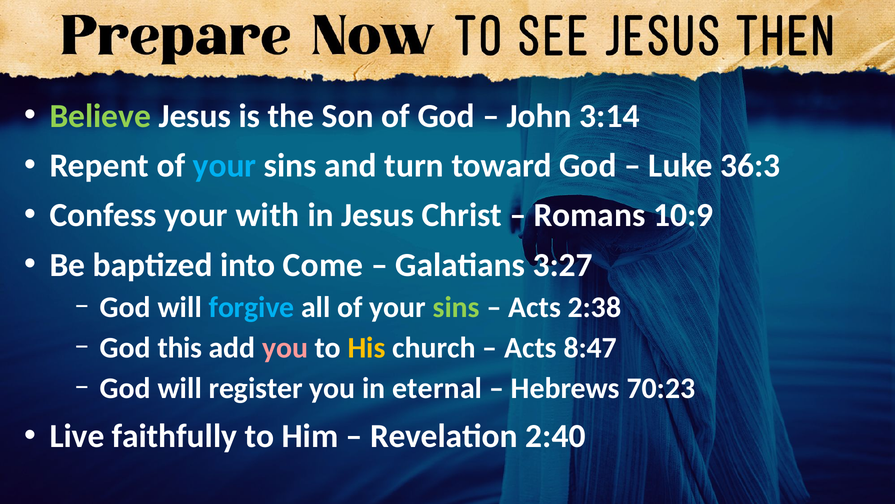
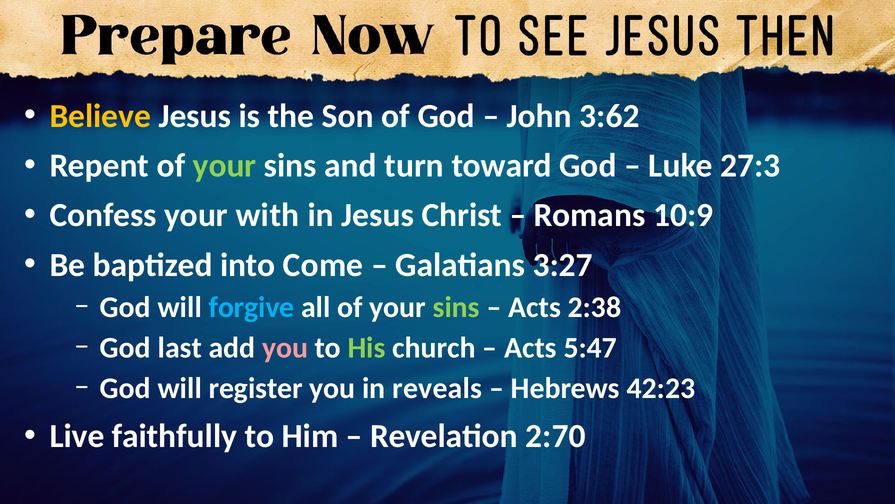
Believe colour: light green -> yellow (100, 116)
3:14: 3:14 -> 3:62 (610, 116)
your colour: light blue -> light green (225, 166)
36:3: 36:3 -> 27:3 (750, 166)
this: this -> last (180, 348)
His colour: yellow -> light green (367, 348)
8:47: 8:47 -> 5:47 (590, 348)
eternal: eternal -> reveals (437, 388)
70:23: 70:23 -> 42:23 (661, 388)
2:40: 2:40 -> 2:70 (556, 436)
